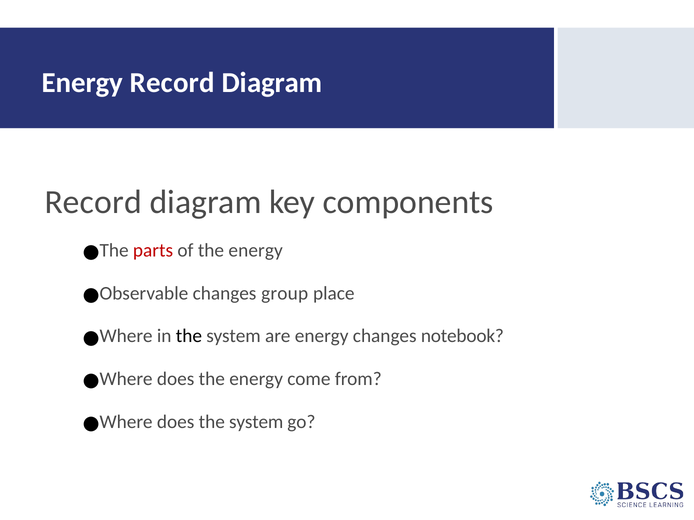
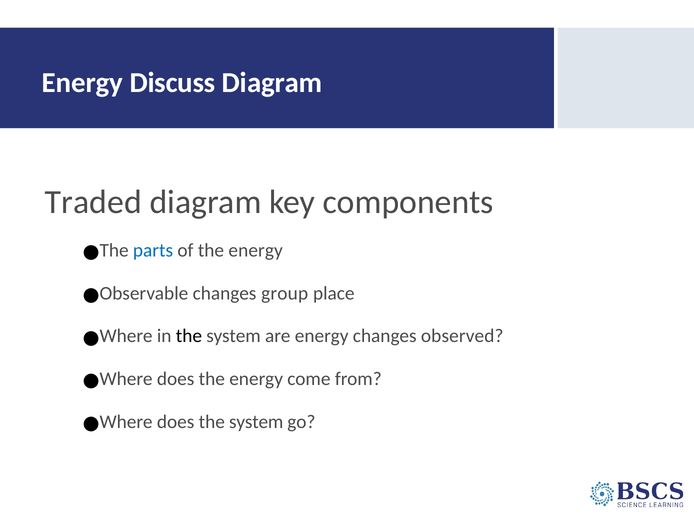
Energy Record: Record -> Discuss (173, 83)
Record: Record -> Traded (93, 202)
parts colour: red -> blue (153, 251)
notebook: notebook -> observed (462, 336)
